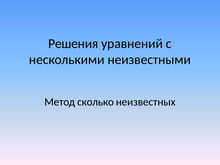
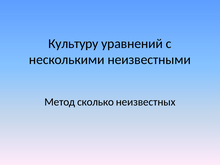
Решения: Решения -> Культуру (73, 44)
